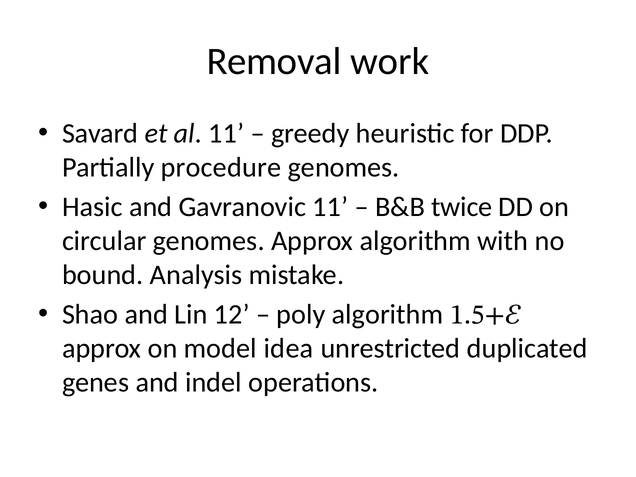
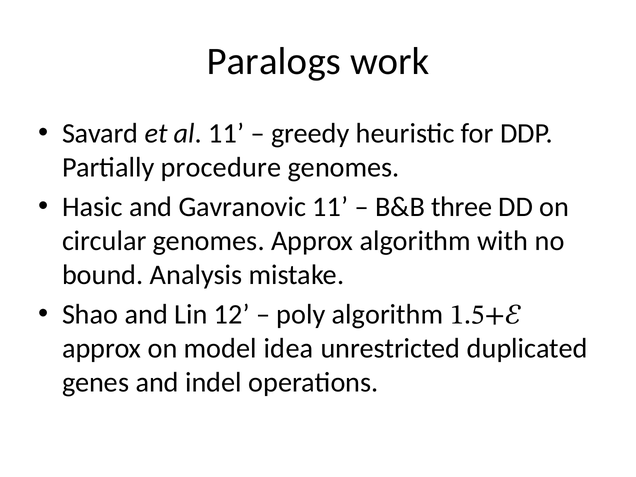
Removal: Removal -> Paralogs (274, 62)
twice: twice -> three (462, 207)
